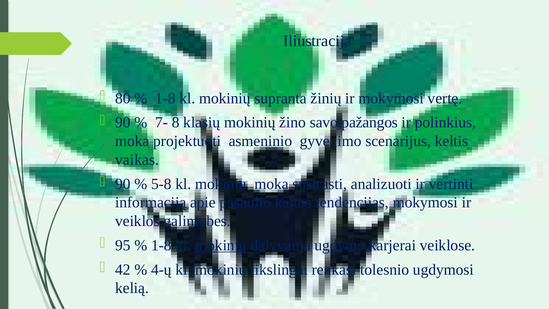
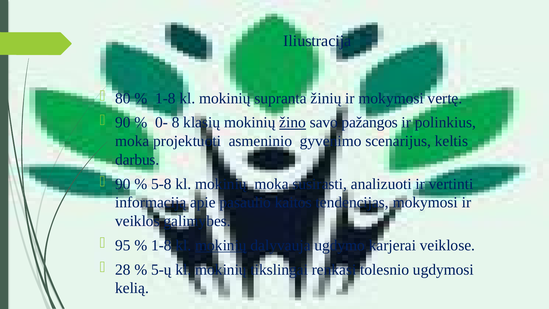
7-: 7- -> 0- (161, 122)
žino underline: none -> present (293, 122)
vaikas: vaikas -> darbus (137, 160)
42: 42 -> 28 (123, 269)
4-ų: 4-ų -> 5-ų (161, 269)
